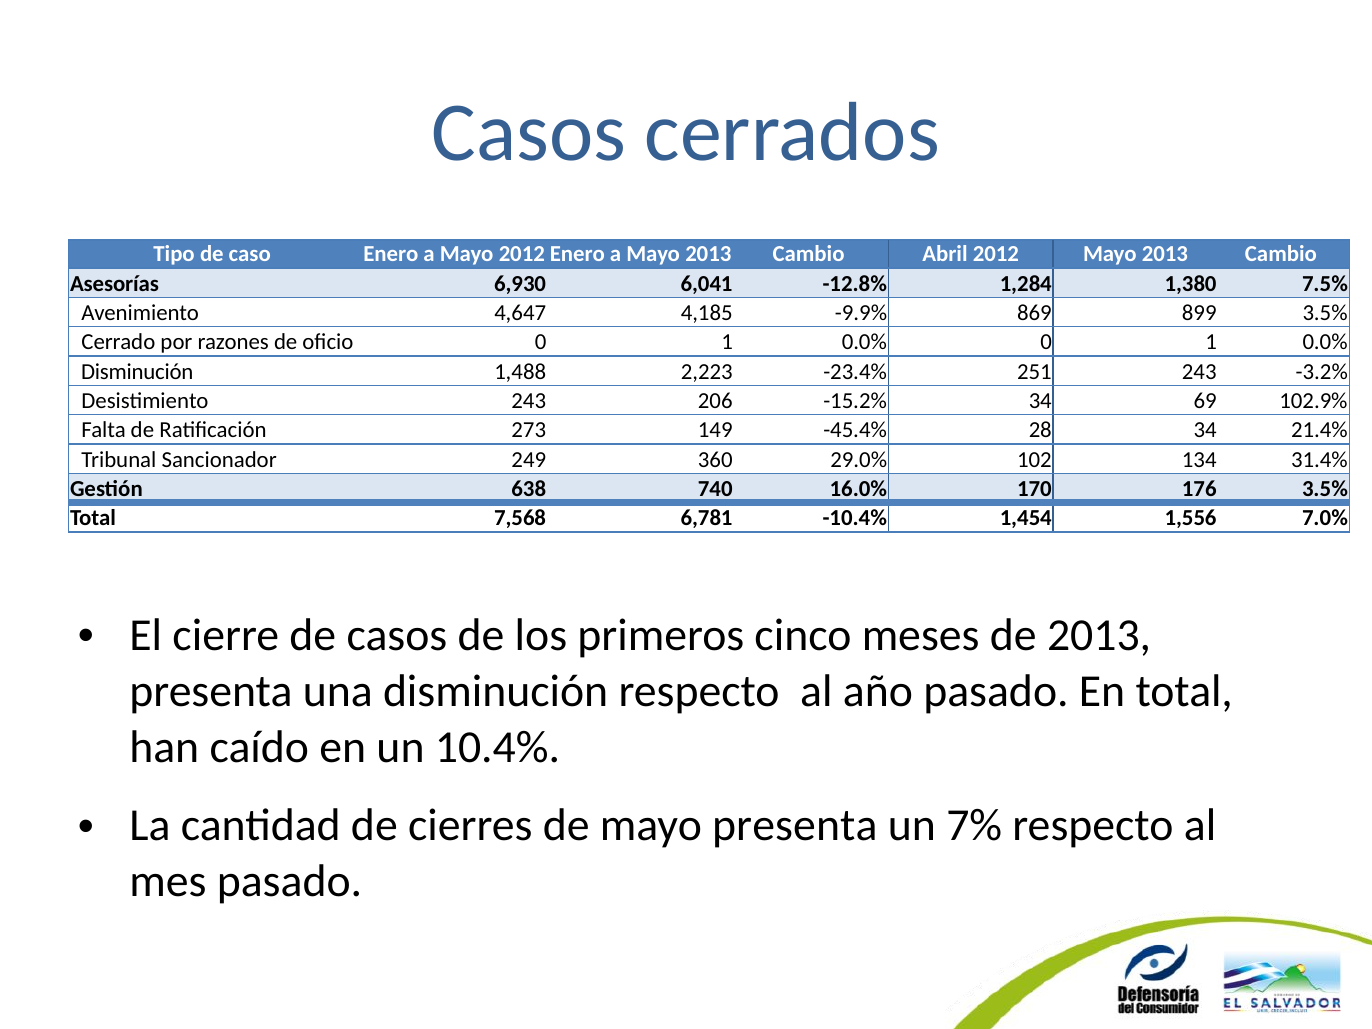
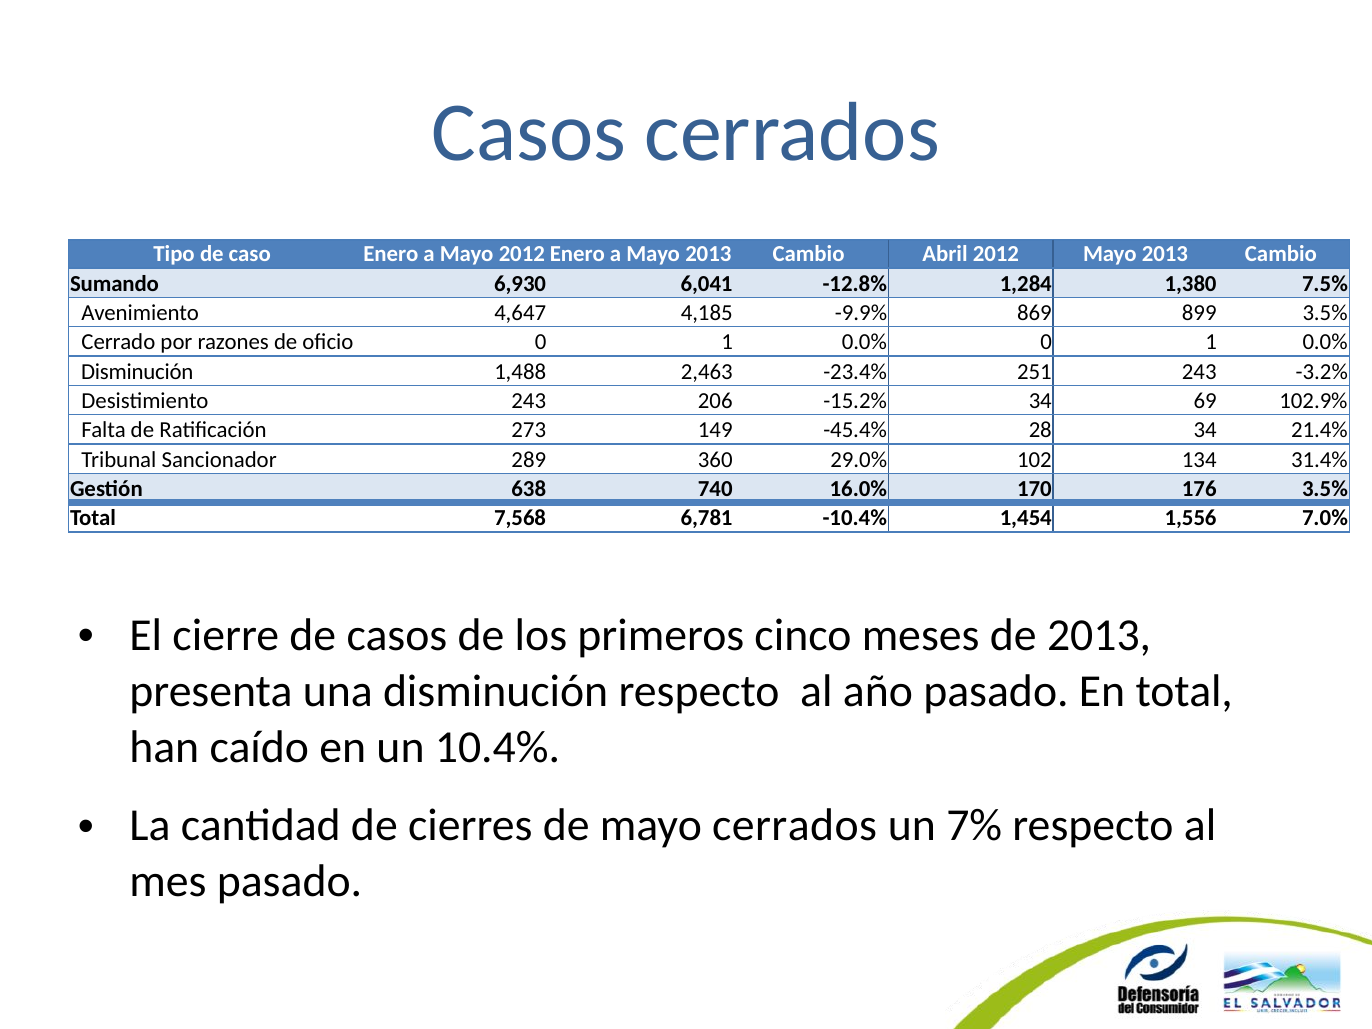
Asesorías: Asesorías -> Sumando (114, 284)
2,223: 2,223 -> 2,463 (707, 372)
249: 249 -> 289 (529, 460)
mayo presenta: presenta -> cerrados (795, 826)
